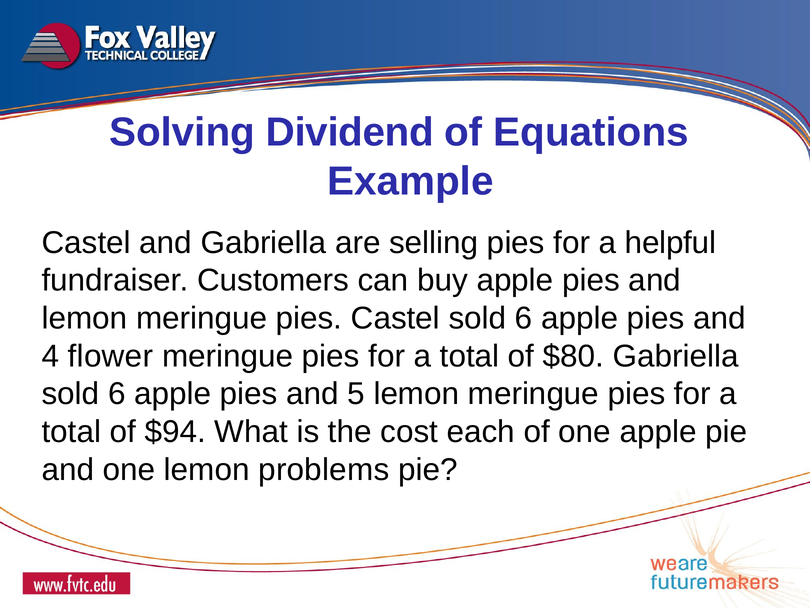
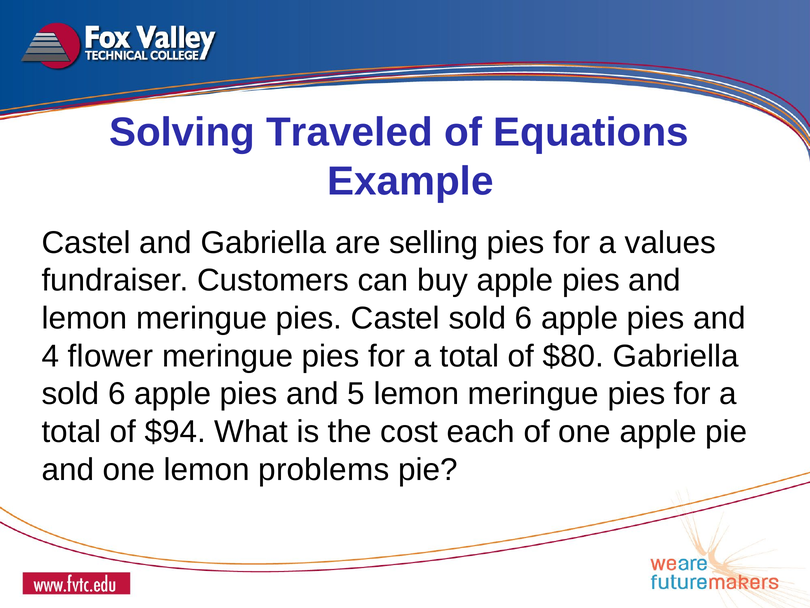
Dividend: Dividend -> Traveled (350, 132)
helpful: helpful -> values (670, 242)
